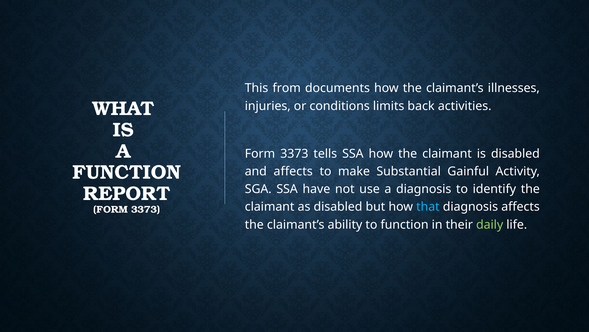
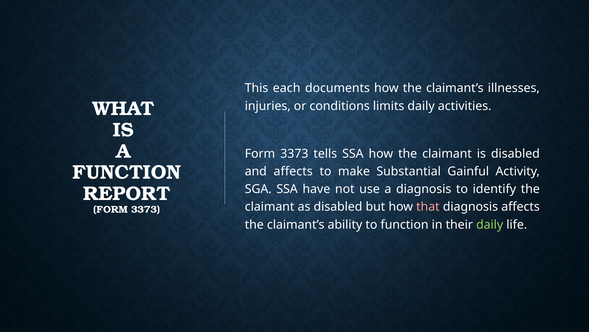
from: from -> each (287, 88)
limits back: back -> daily (421, 106)
that colour: light blue -> pink (428, 206)
